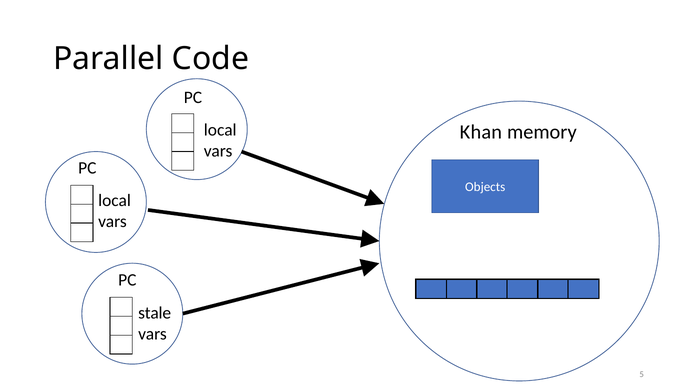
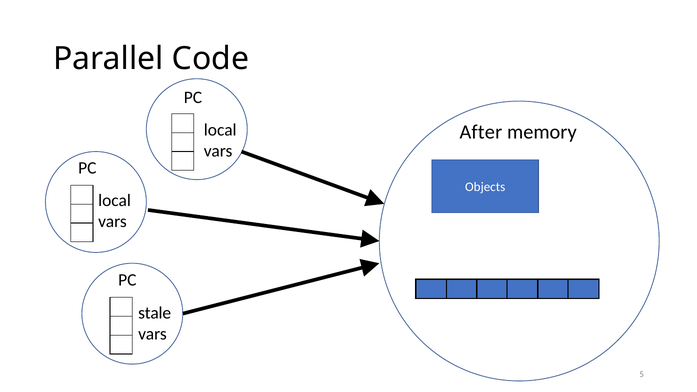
Khan: Khan -> After (481, 132)
